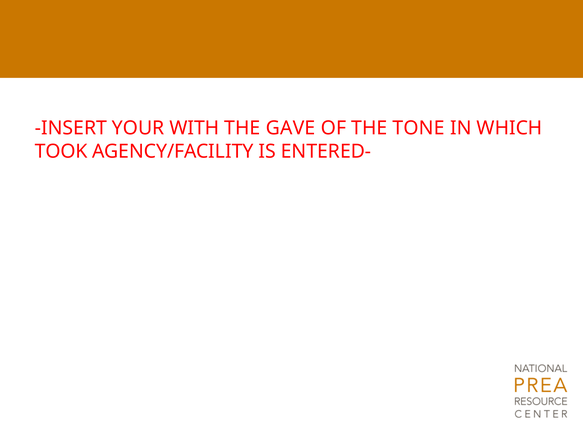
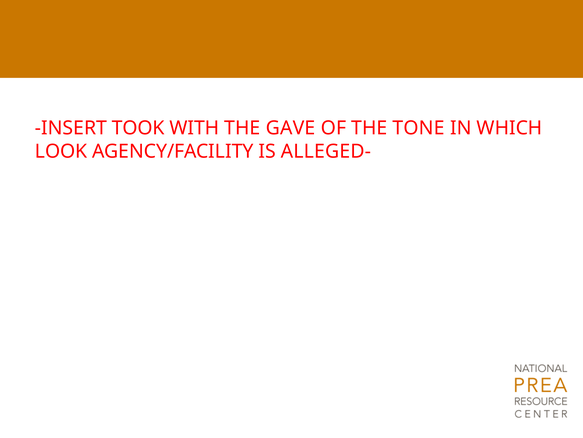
YOUR: YOUR -> TOOK (138, 128)
TOOK: TOOK -> LOOK (61, 151)
ENTERED-: ENTERED- -> ALLEGED- (326, 151)
